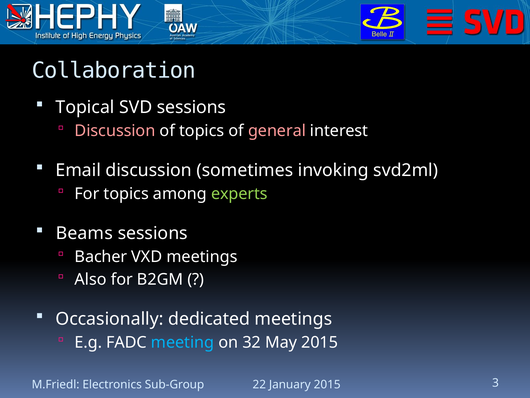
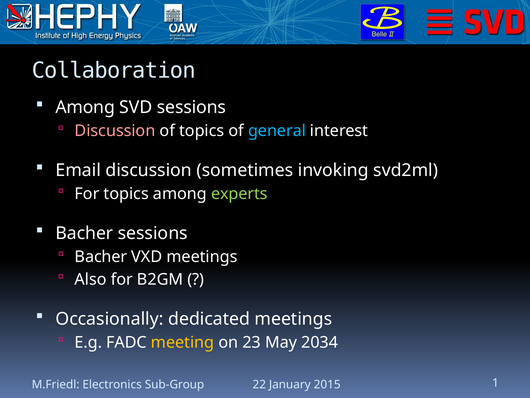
Topical: Topical -> Among (85, 107)
general colour: pink -> light blue (277, 131)
Beams: Beams -> Bacher (84, 233)
meeting colour: light blue -> yellow (183, 342)
32: 32 -> 23 (252, 342)
May 2015: 2015 -> 2034 (320, 342)
3: 3 -> 1 (495, 382)
